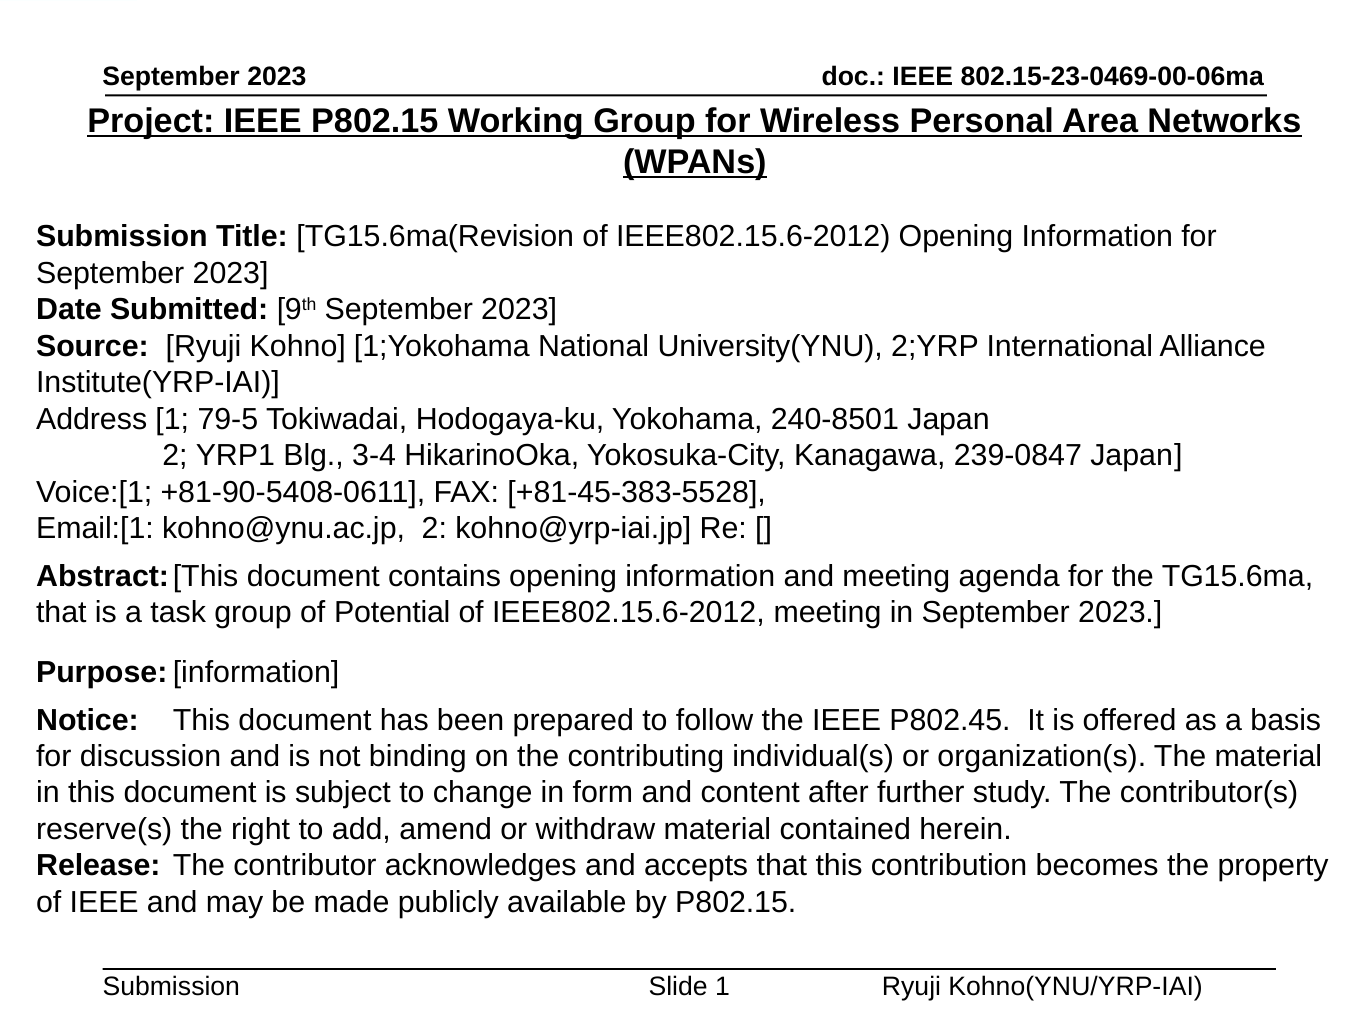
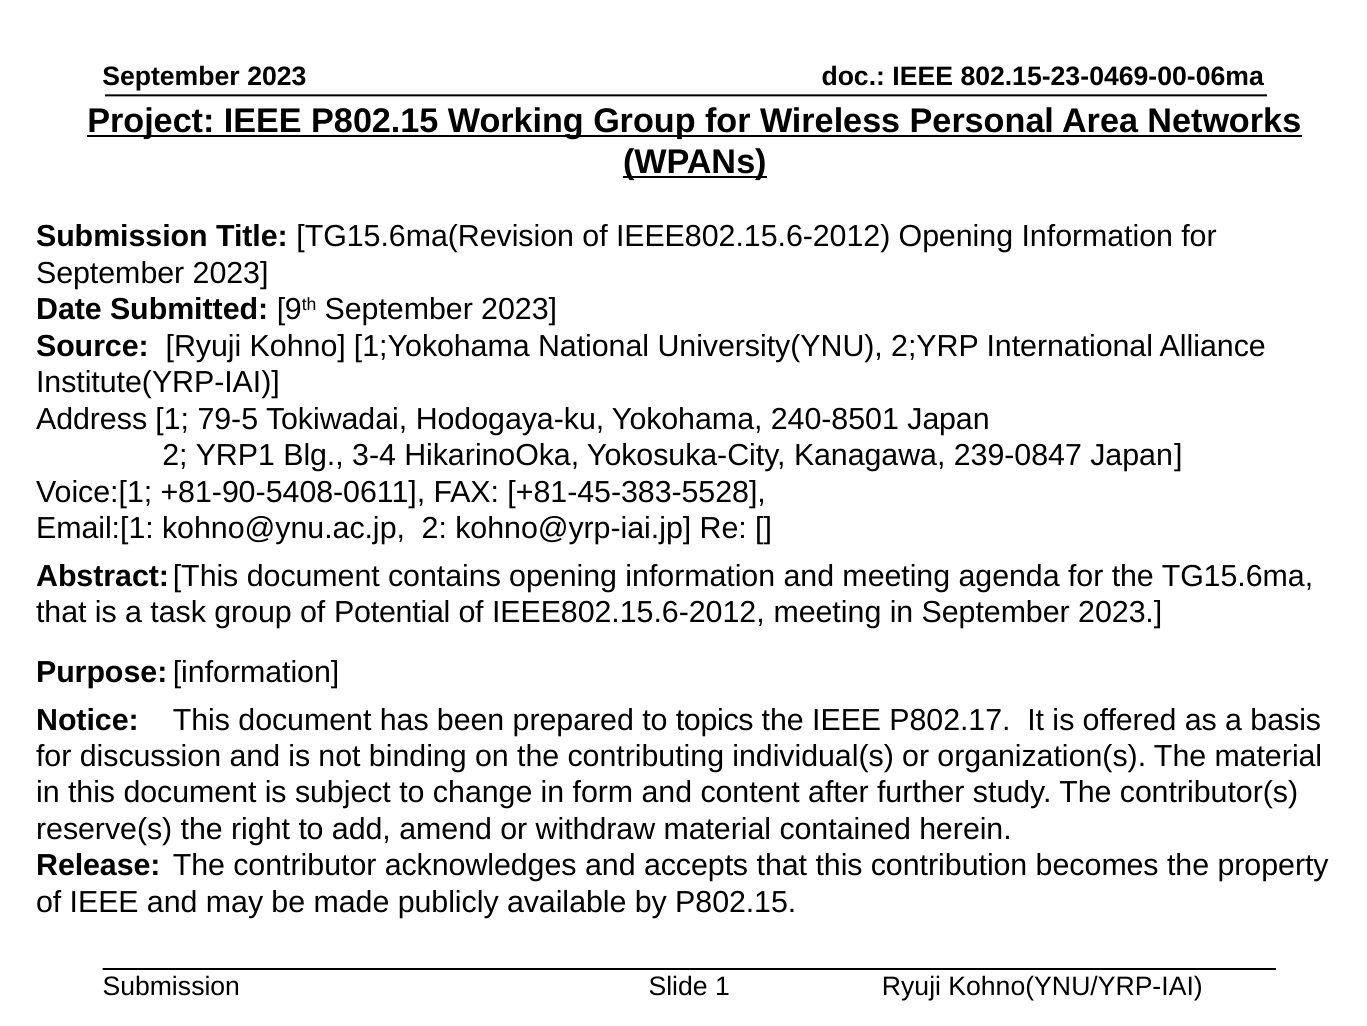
follow: follow -> topics (715, 719)
P802.45: P802.45 -> P802.17 (950, 719)
